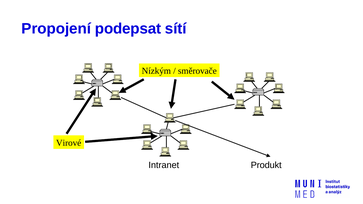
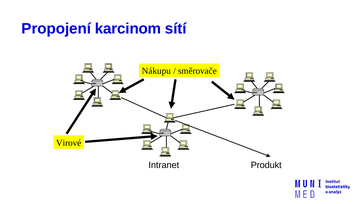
podepsat: podepsat -> karcinom (128, 29)
Nízkým: Nízkým -> Nákupu (156, 71)
